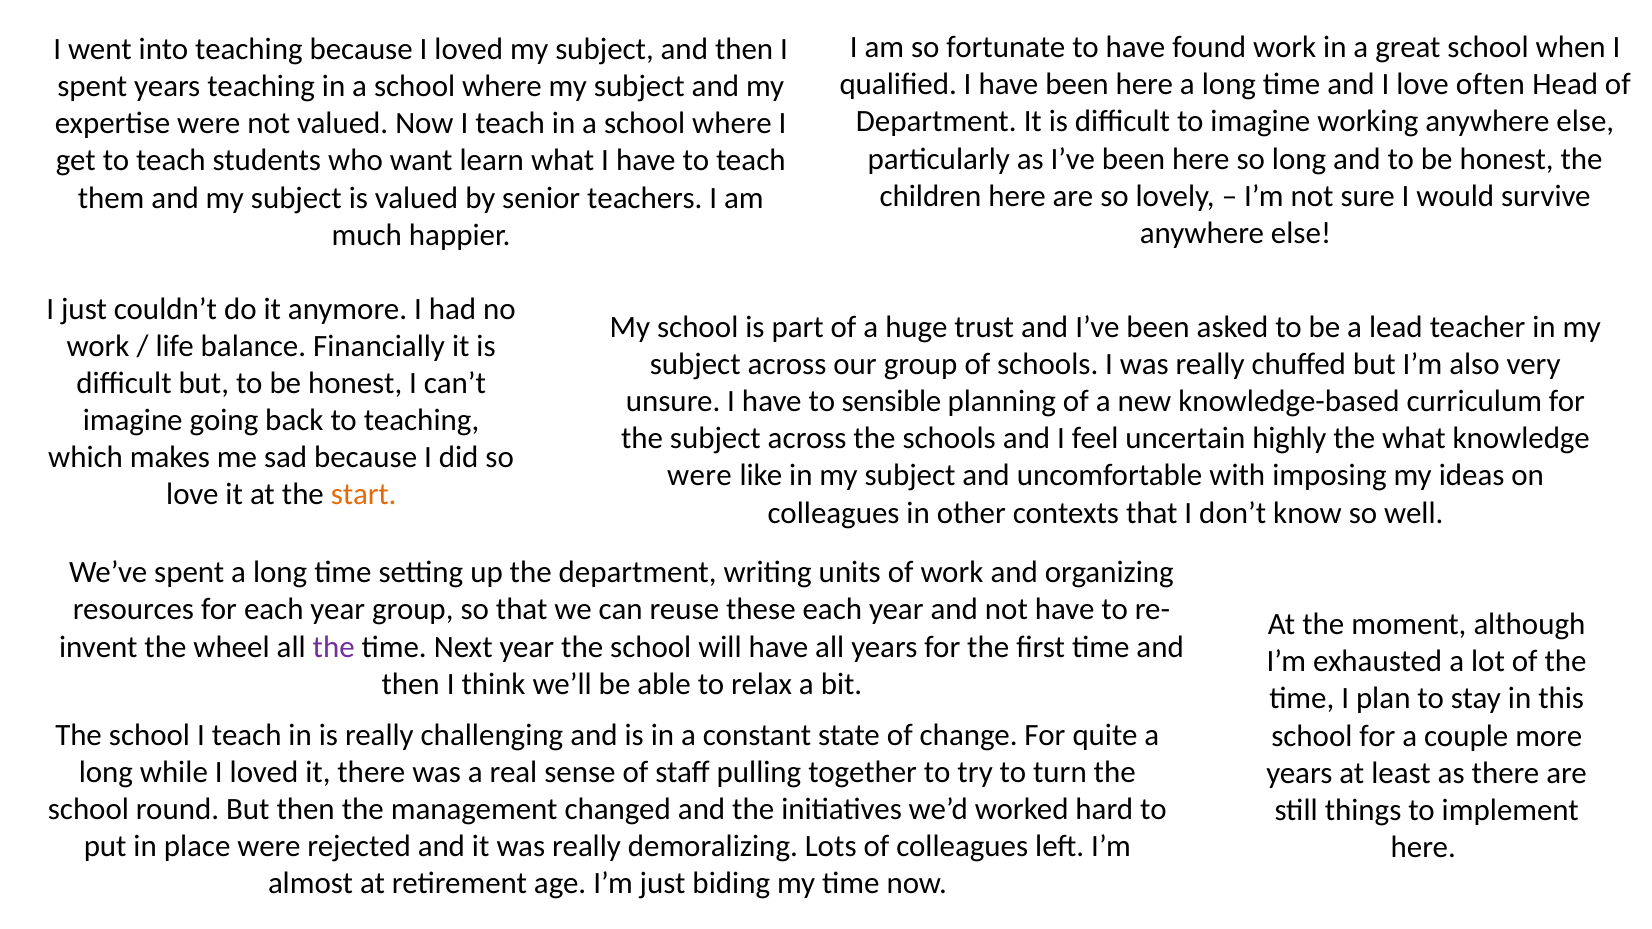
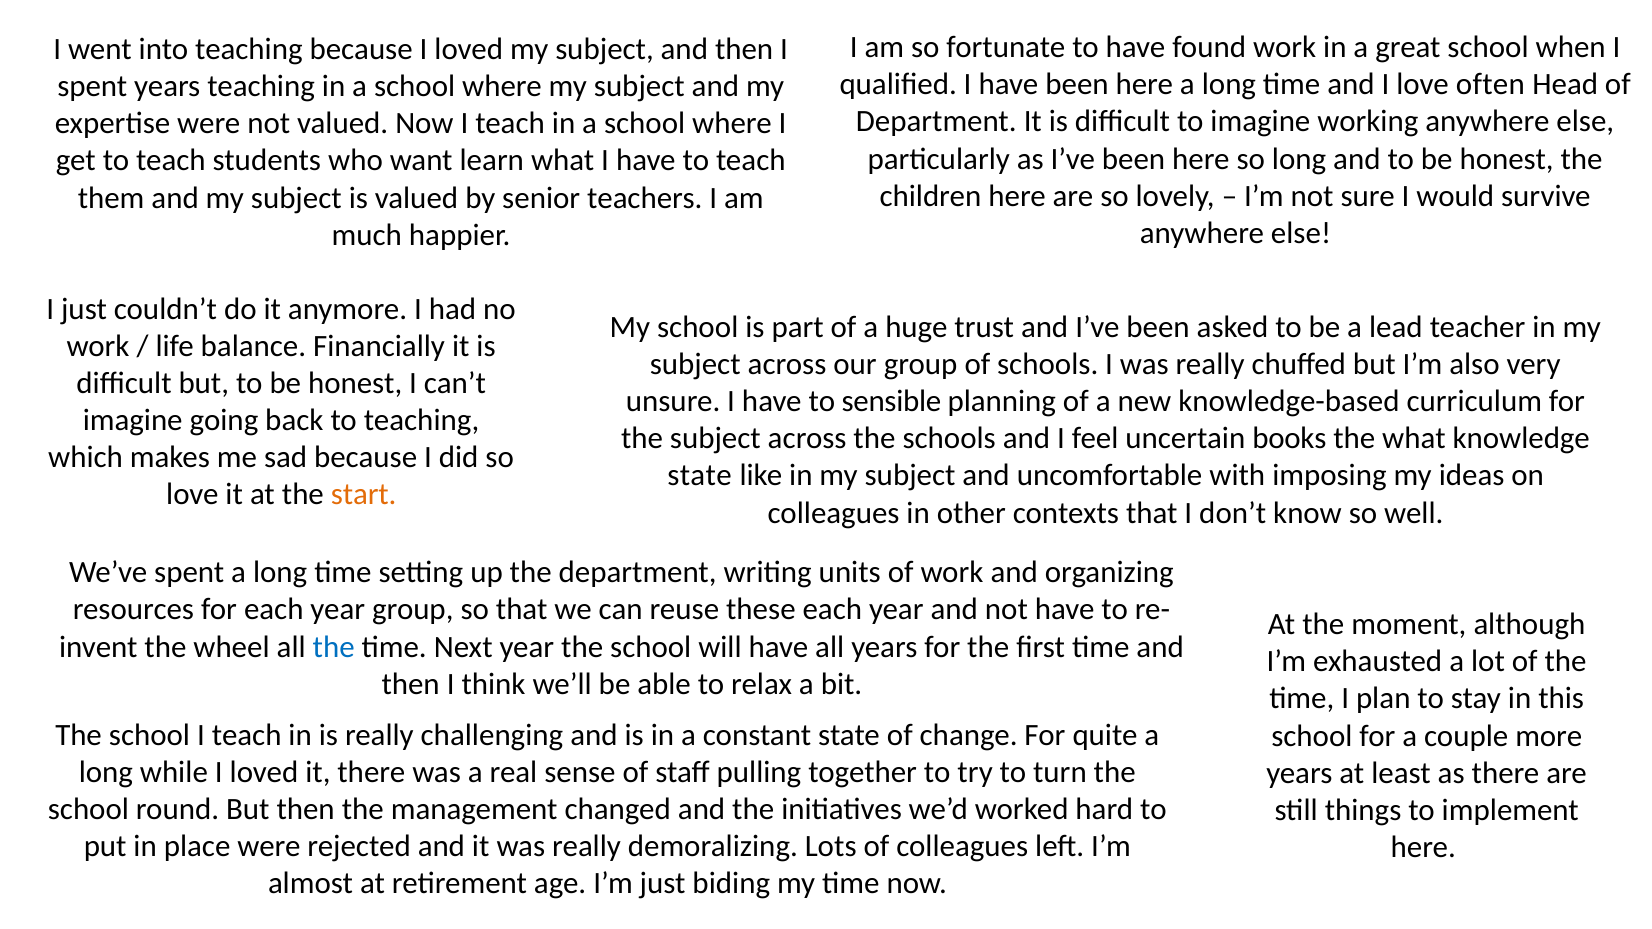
highly: highly -> books (1289, 439)
were: were -> state (700, 476)
the colour: purple -> blue (334, 647)
